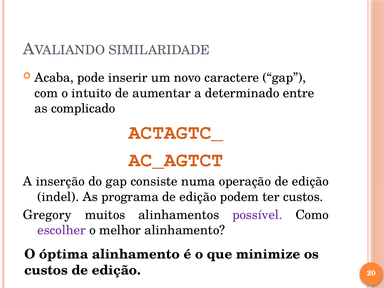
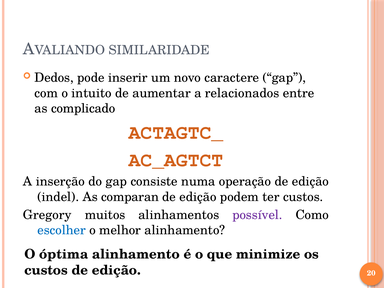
Acaba: Acaba -> Dedos (54, 78)
determinado: determinado -> relacionados (242, 93)
programa: programa -> comparan (130, 197)
escolher colour: purple -> blue (62, 230)
